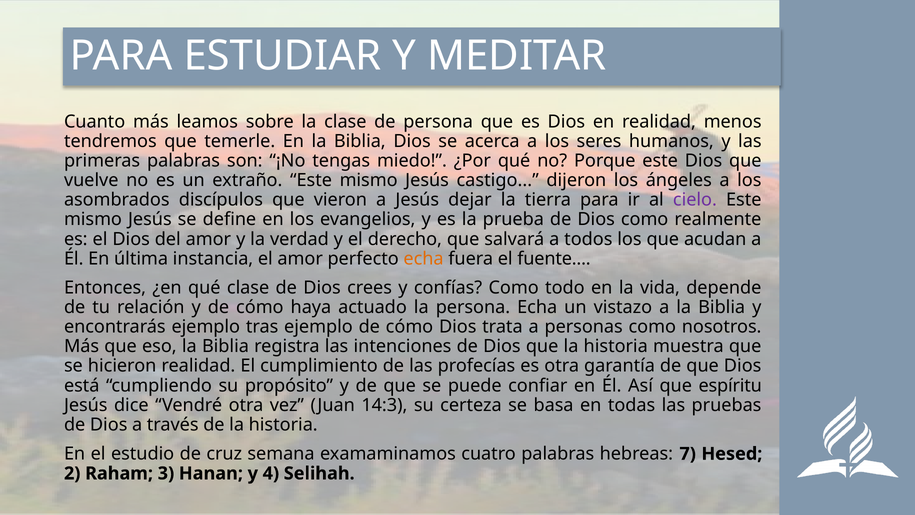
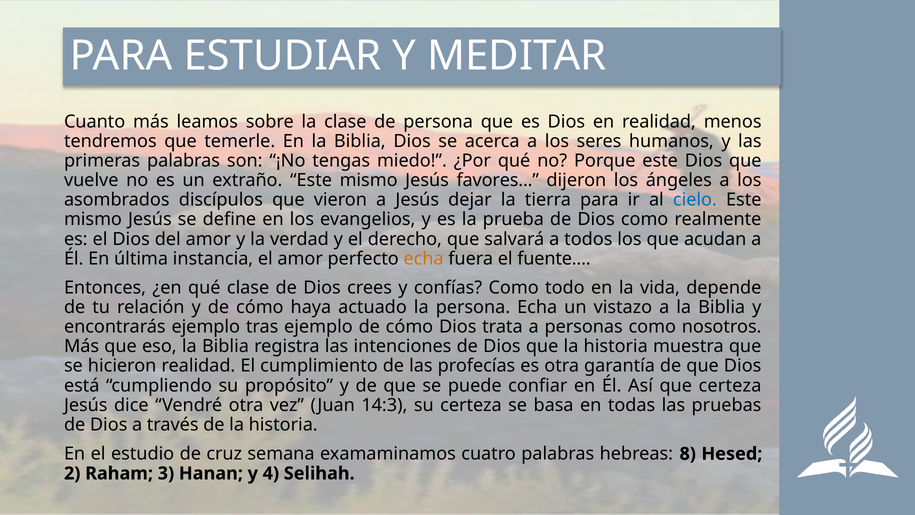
castigo: castigo -> favores (498, 180)
cielo colour: purple -> blue (695, 200)
que espíritu: espíritu -> certeza (730, 385)
7: 7 -> 8 (688, 454)
